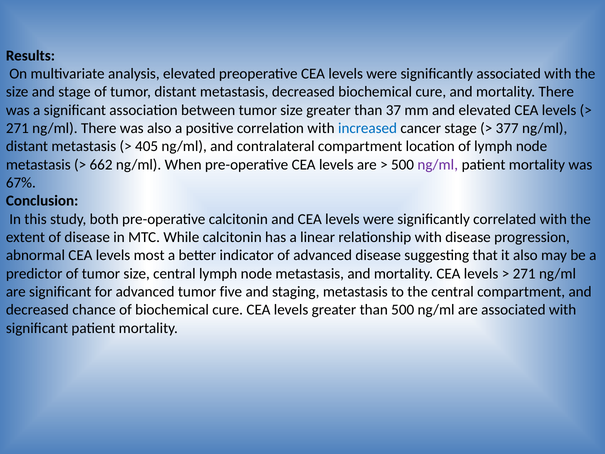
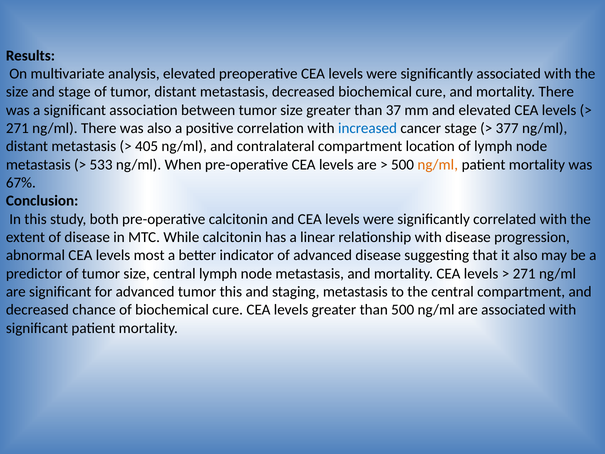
662: 662 -> 533 (101, 165)
ng/ml colour: purple -> orange (438, 165)
tumor five: five -> this (231, 292)
